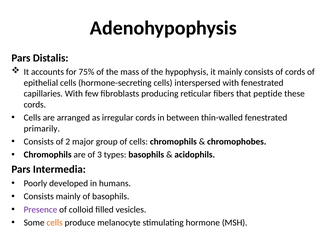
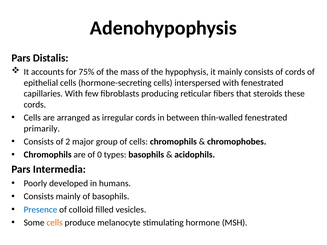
peptide: peptide -> steroids (268, 94)
3: 3 -> 0 (100, 155)
Presence colour: purple -> blue (40, 210)
